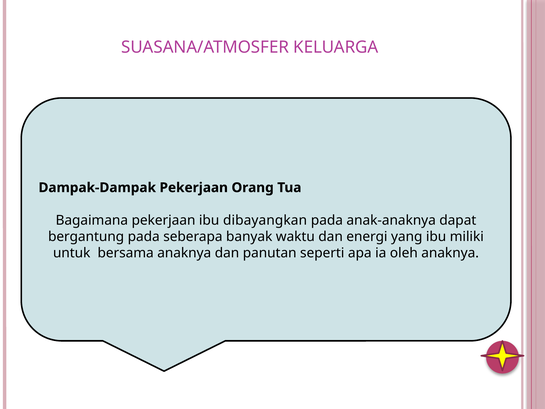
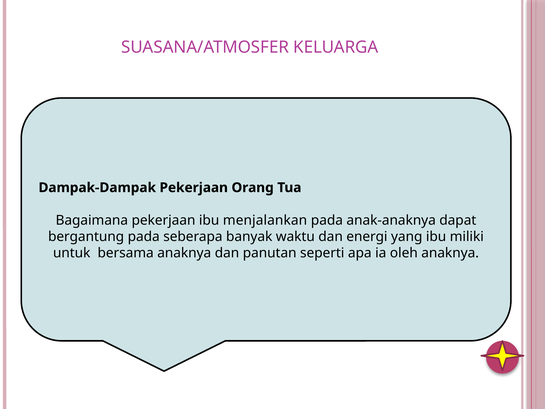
dibayangkan: dibayangkan -> menjalankan (265, 220)
